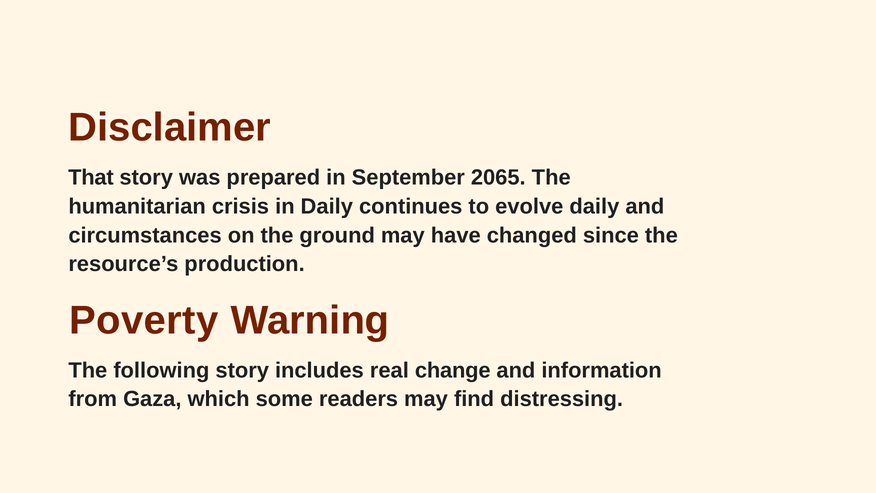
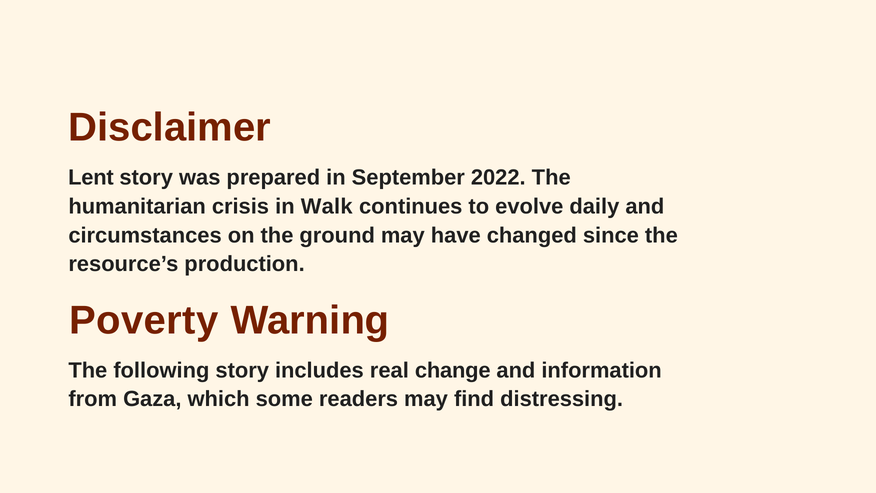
That: That -> Lent (91, 177)
2065: 2065 -> 2022 (498, 177)
in Daily: Daily -> Walk (327, 206)
